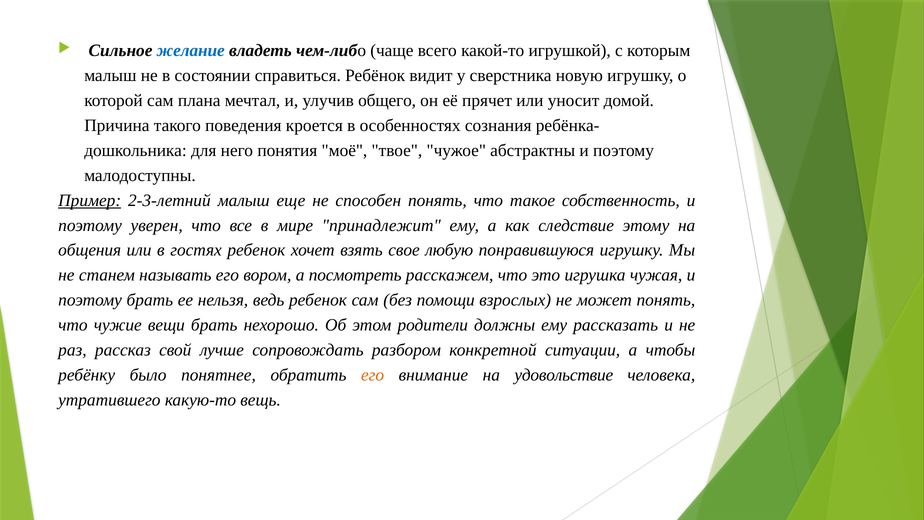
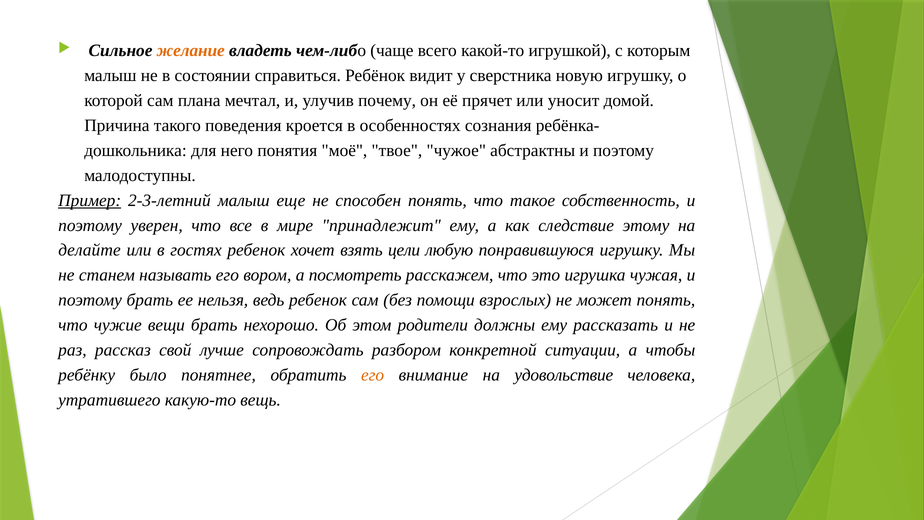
желание colour: blue -> orange (191, 51)
общего: общего -> почему (387, 100)
общения: общения -> делайте (90, 250)
свое: свое -> цели (404, 250)
